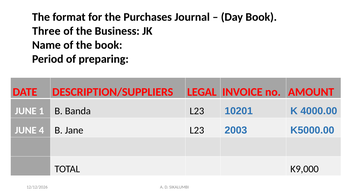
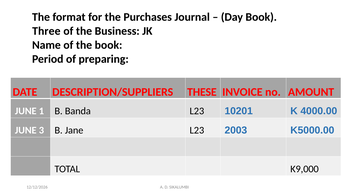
LEGAL: LEGAL -> THESE (202, 92)
4: 4 -> 3 (41, 131)
